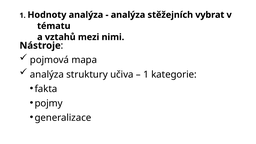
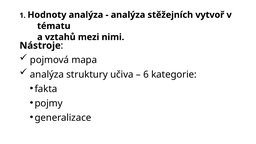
vybrat: vybrat -> vytvoř (210, 15)
1: 1 -> 6 (146, 74)
